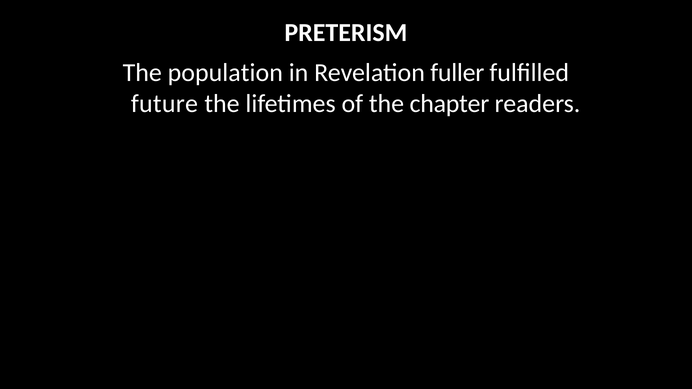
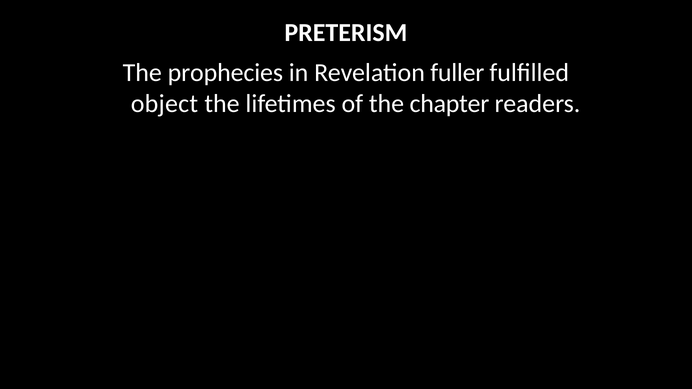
population: population -> prophecies (225, 73)
future: future -> object (164, 104)
